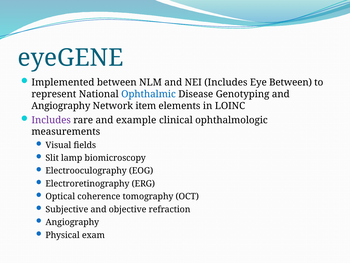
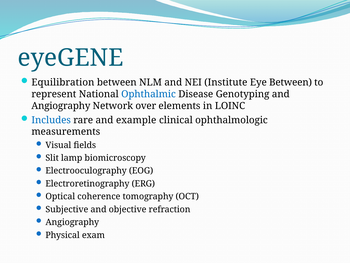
Implemented: Implemented -> Equilibration (63, 82)
NEI Includes: Includes -> Institute (226, 82)
item: item -> over (146, 106)
Includes colour: purple -> blue (51, 120)
